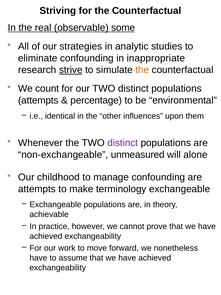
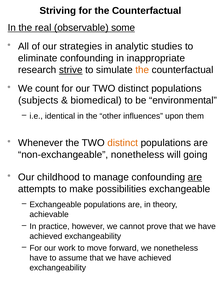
attempts: attempts -> subjects (38, 100)
percentage: percentage -> biomedical (96, 100)
distinct colour: purple -> orange (123, 143)
non-exchangeable unmeasured: unmeasured -> nonetheless (138, 154)
alone: alone -> going (195, 154)
are underline: none -> present (195, 177)
terminology: terminology -> possibilities (121, 189)
